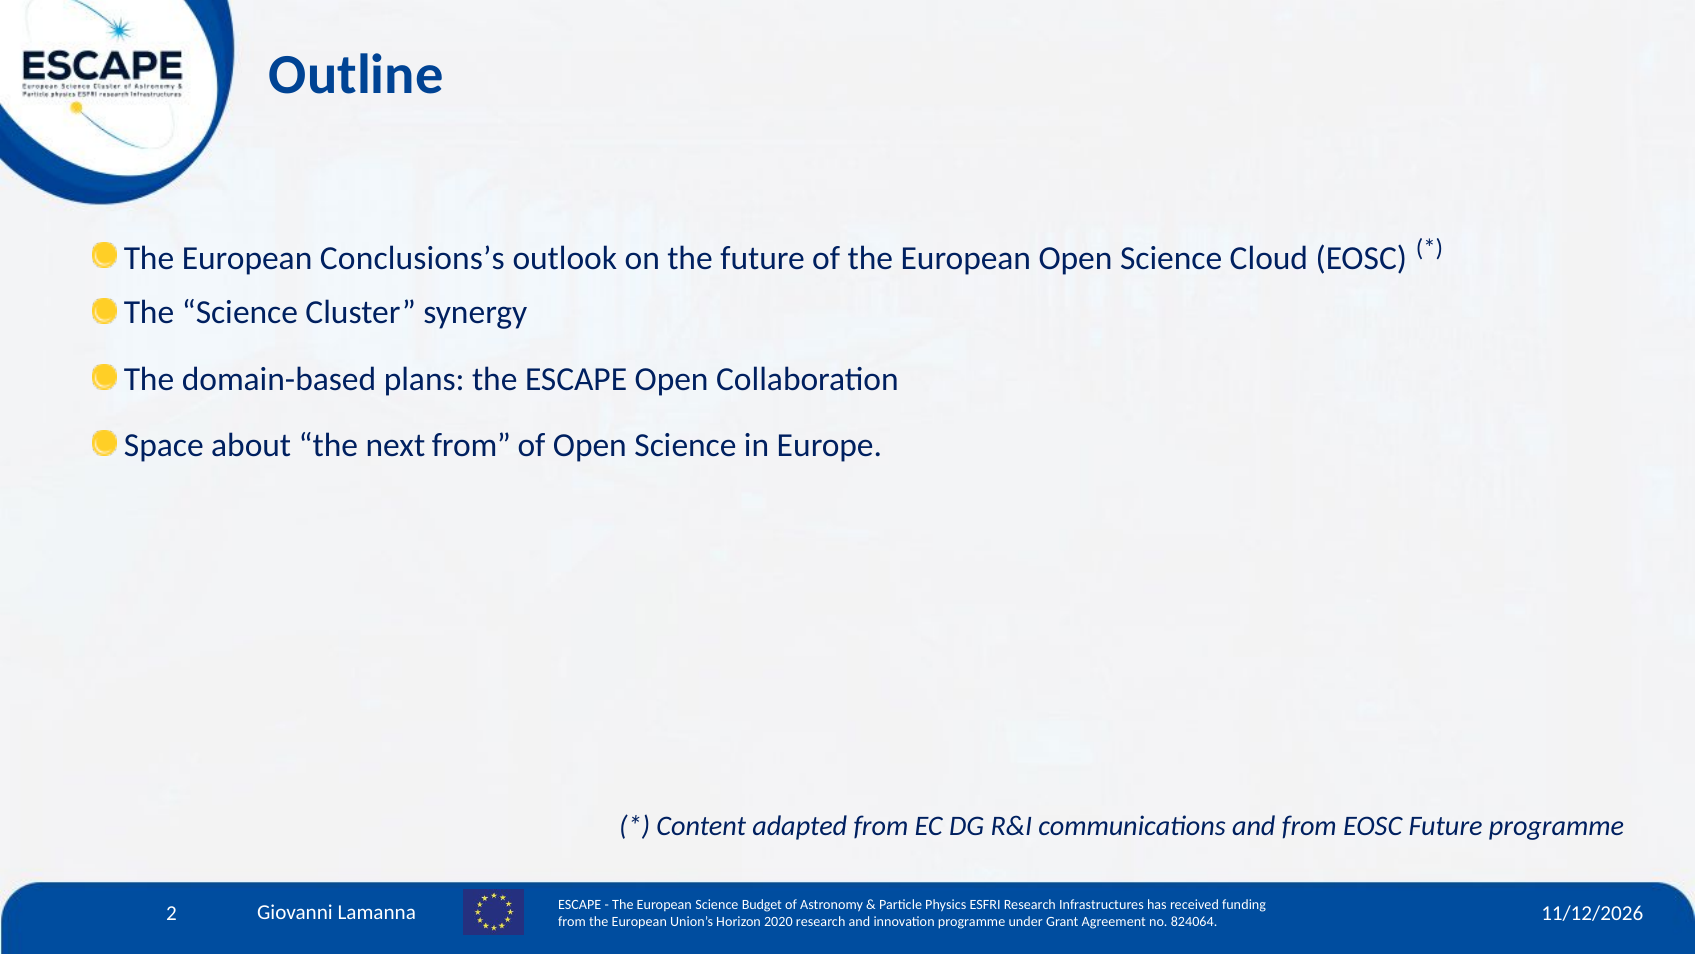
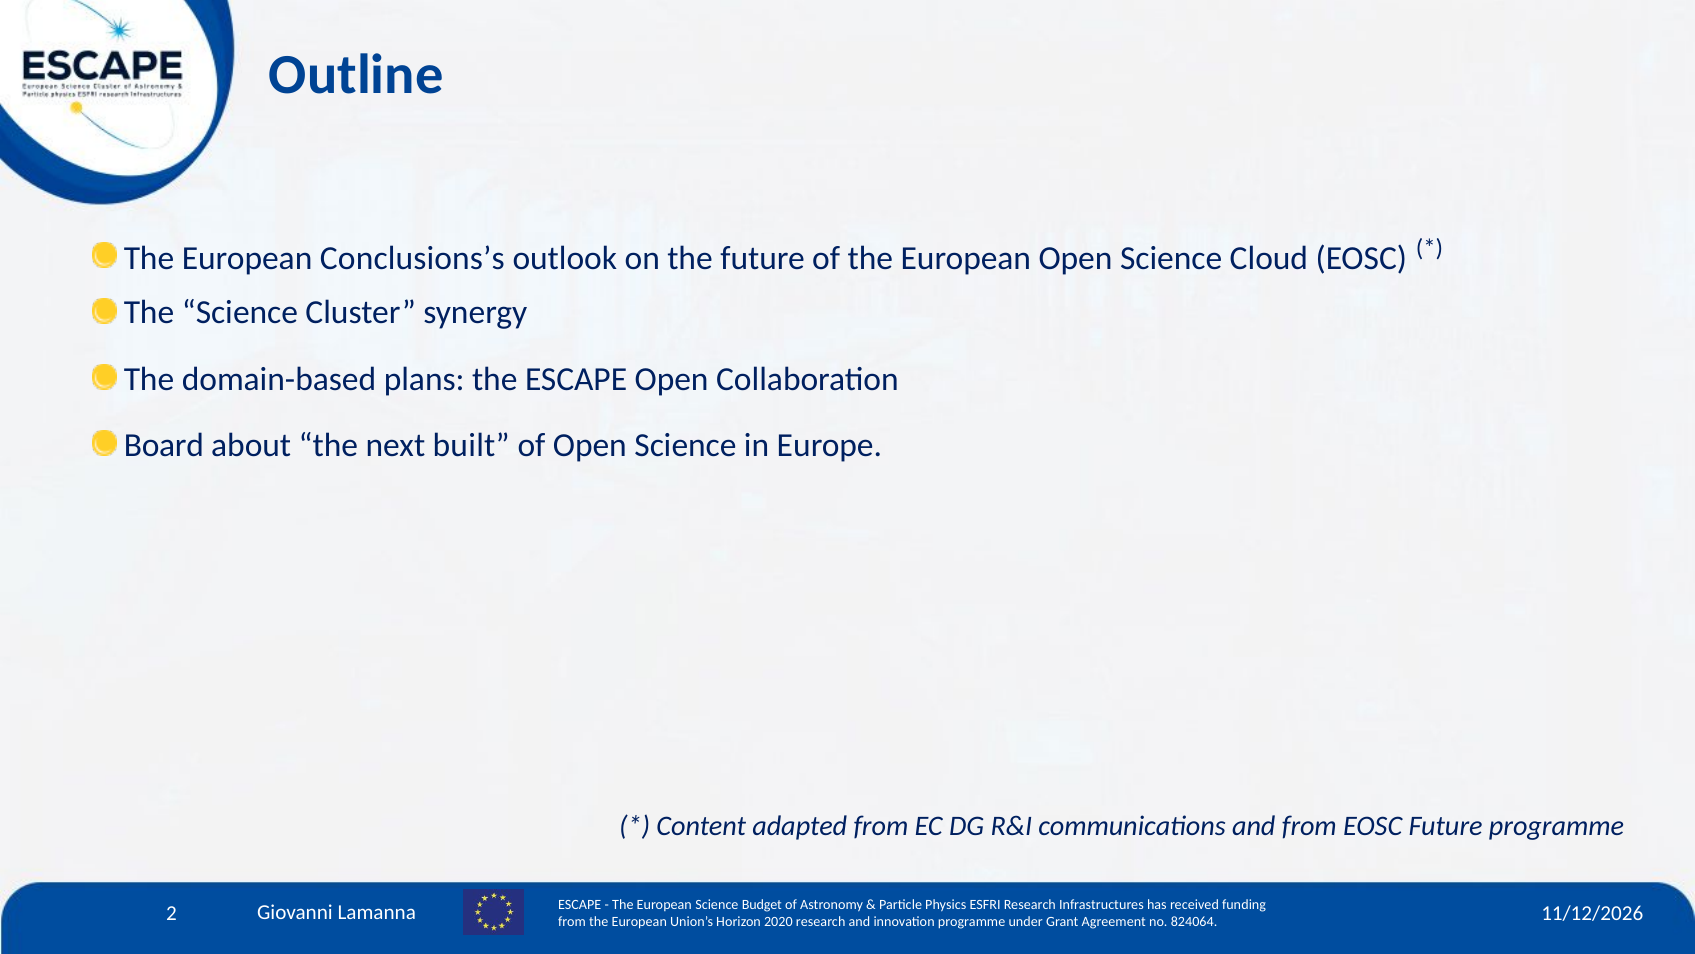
Space: Space -> Board (164, 445)
next from: from -> built (471, 445)
